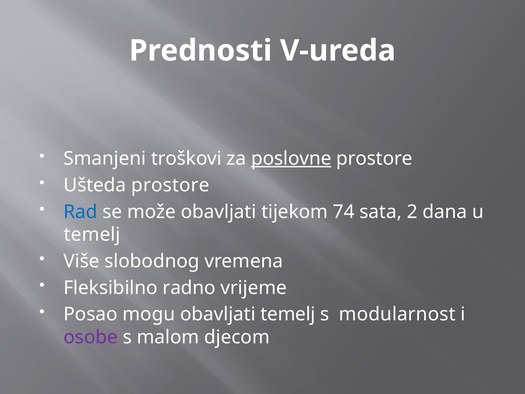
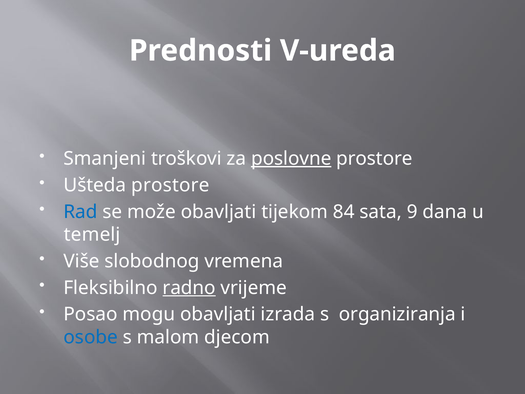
74: 74 -> 84 (344, 212)
2: 2 -> 9 (412, 212)
radno underline: none -> present (189, 288)
obavljati temelj: temelj -> izrada (288, 314)
modularnost: modularnost -> organiziranja (397, 314)
osobe colour: purple -> blue (91, 337)
